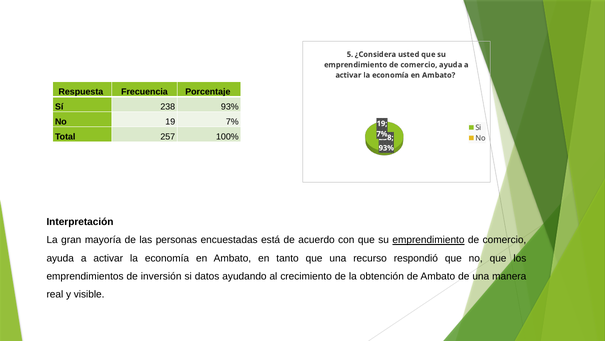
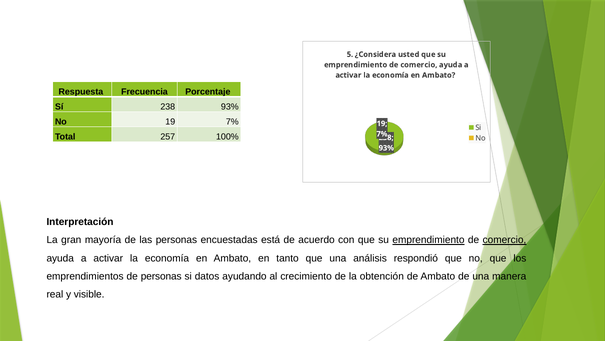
comercio underline: none -> present (504, 240)
recurso: recurso -> análisis (370, 258)
de inversión: inversión -> personas (161, 276)
